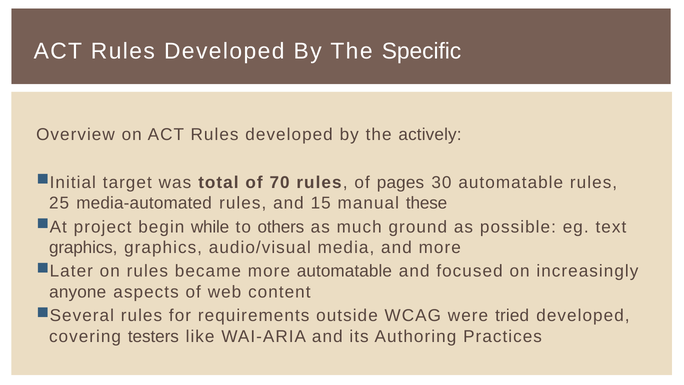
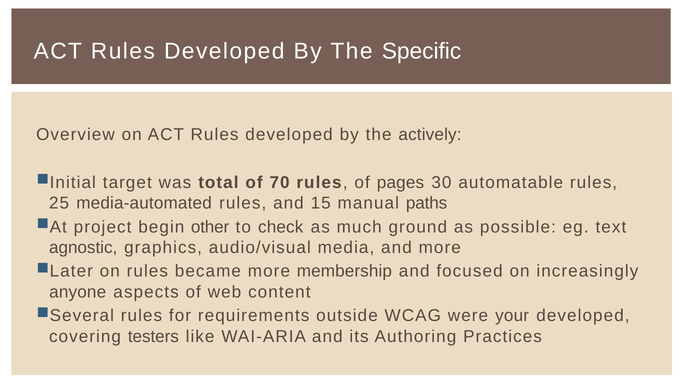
these: these -> paths (427, 203)
while: while -> other (210, 227)
others: others -> check (281, 227)
graphics: graphics -> agnostic (83, 247)
more automatable: automatable -> membership (344, 271)
tried: tried -> your (512, 316)
